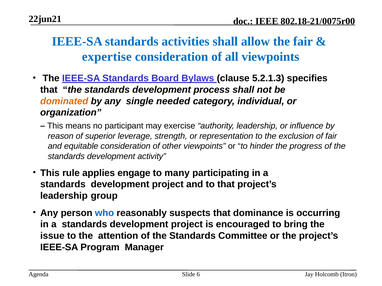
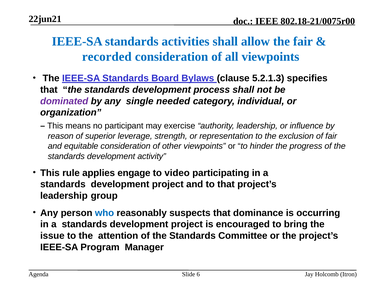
expertise: expertise -> recorded (107, 57)
dominated colour: orange -> purple (64, 101)
many: many -> video (177, 173)
